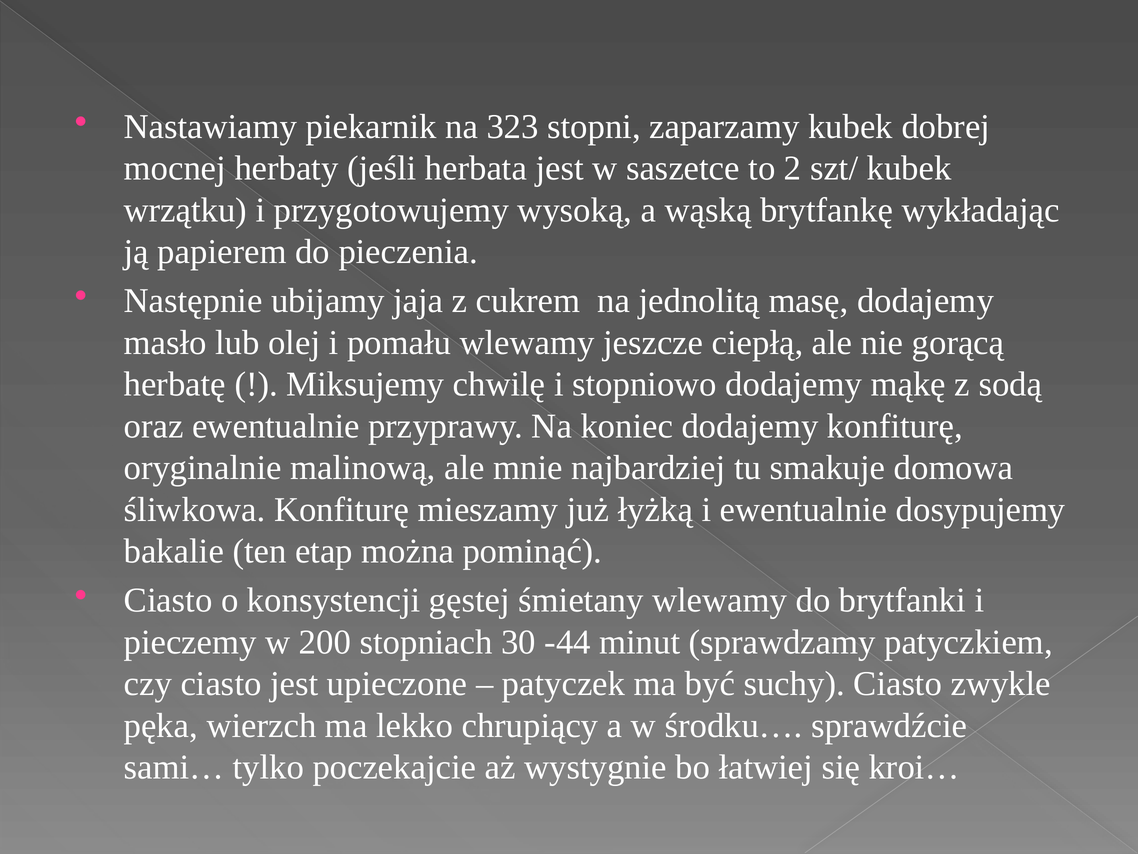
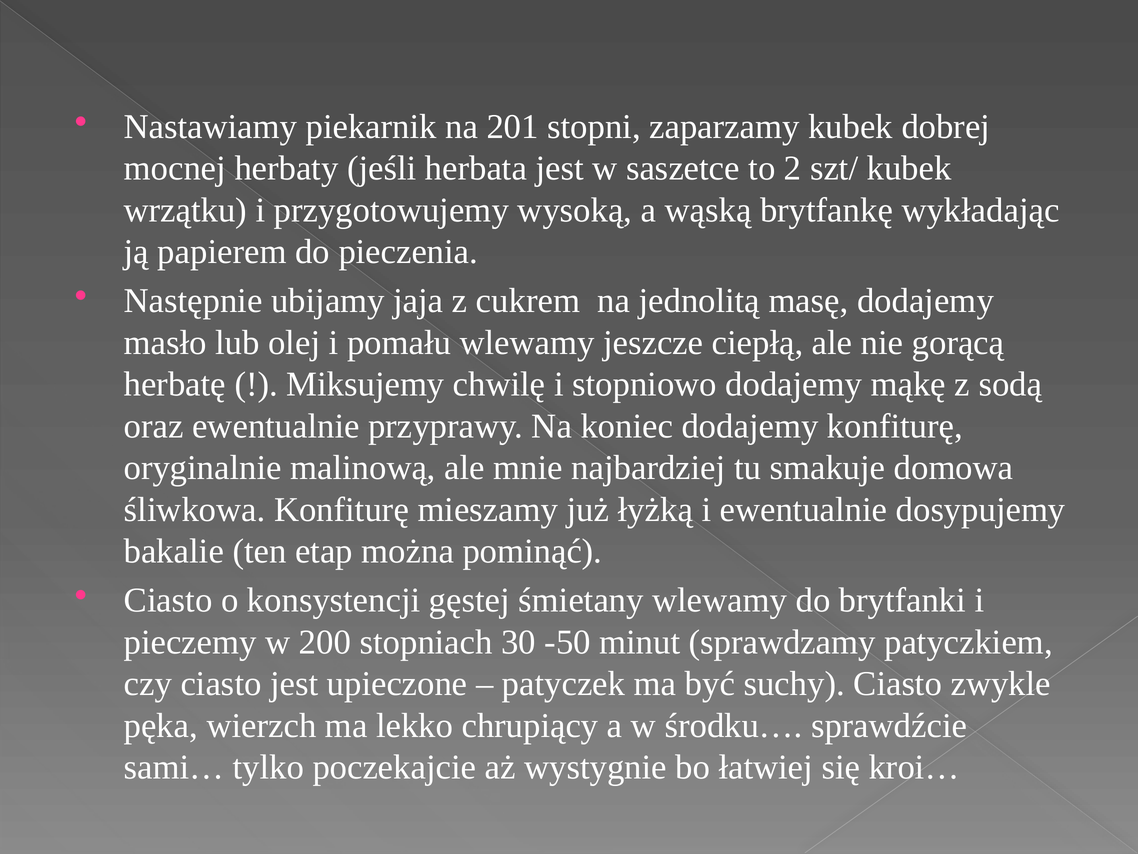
323: 323 -> 201 (513, 127)
-44: -44 -> -50 (568, 642)
